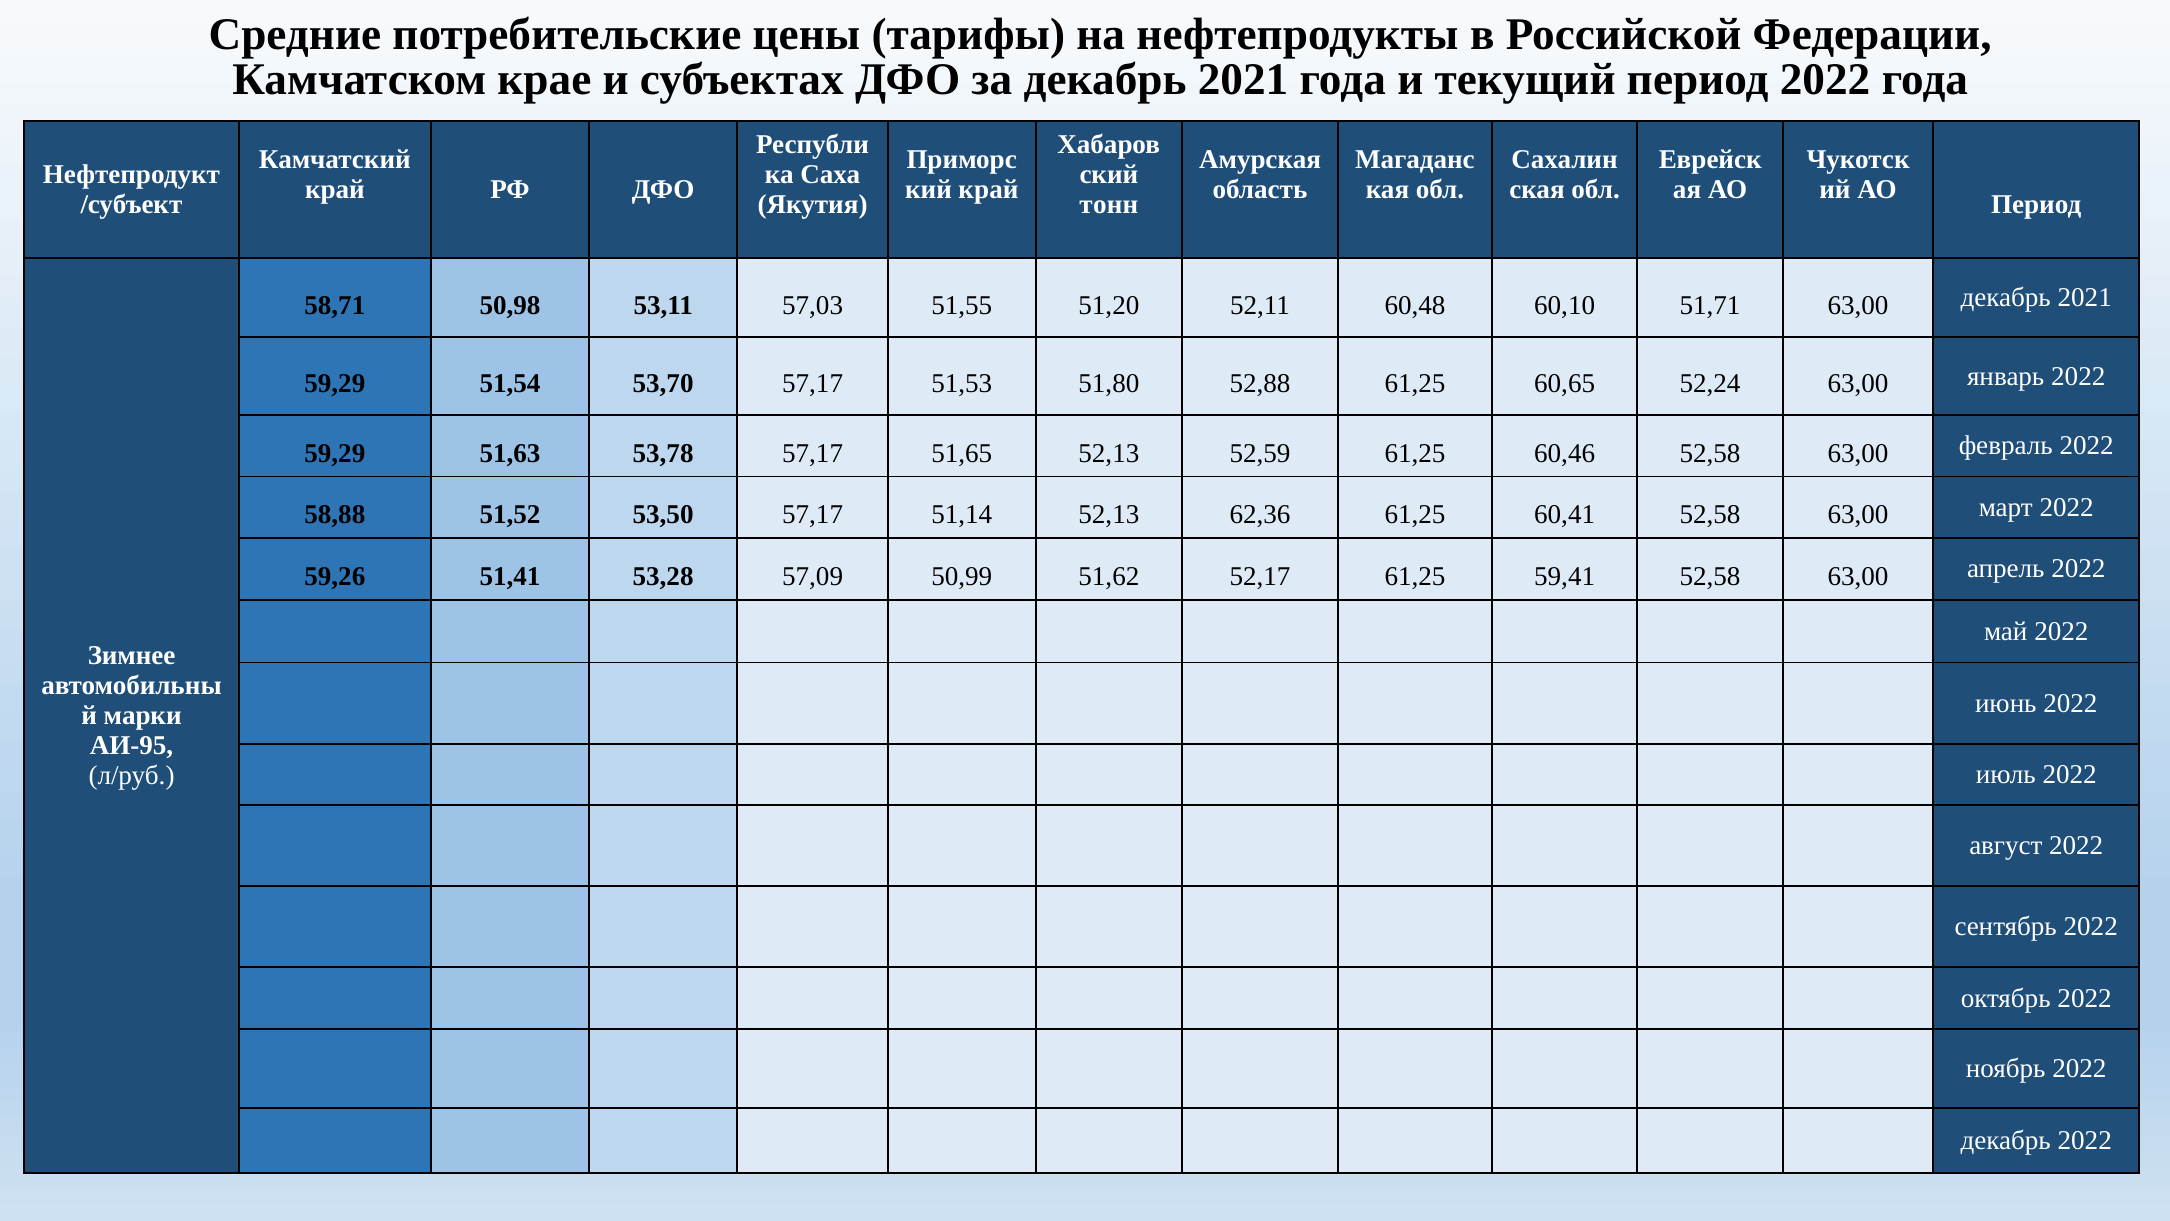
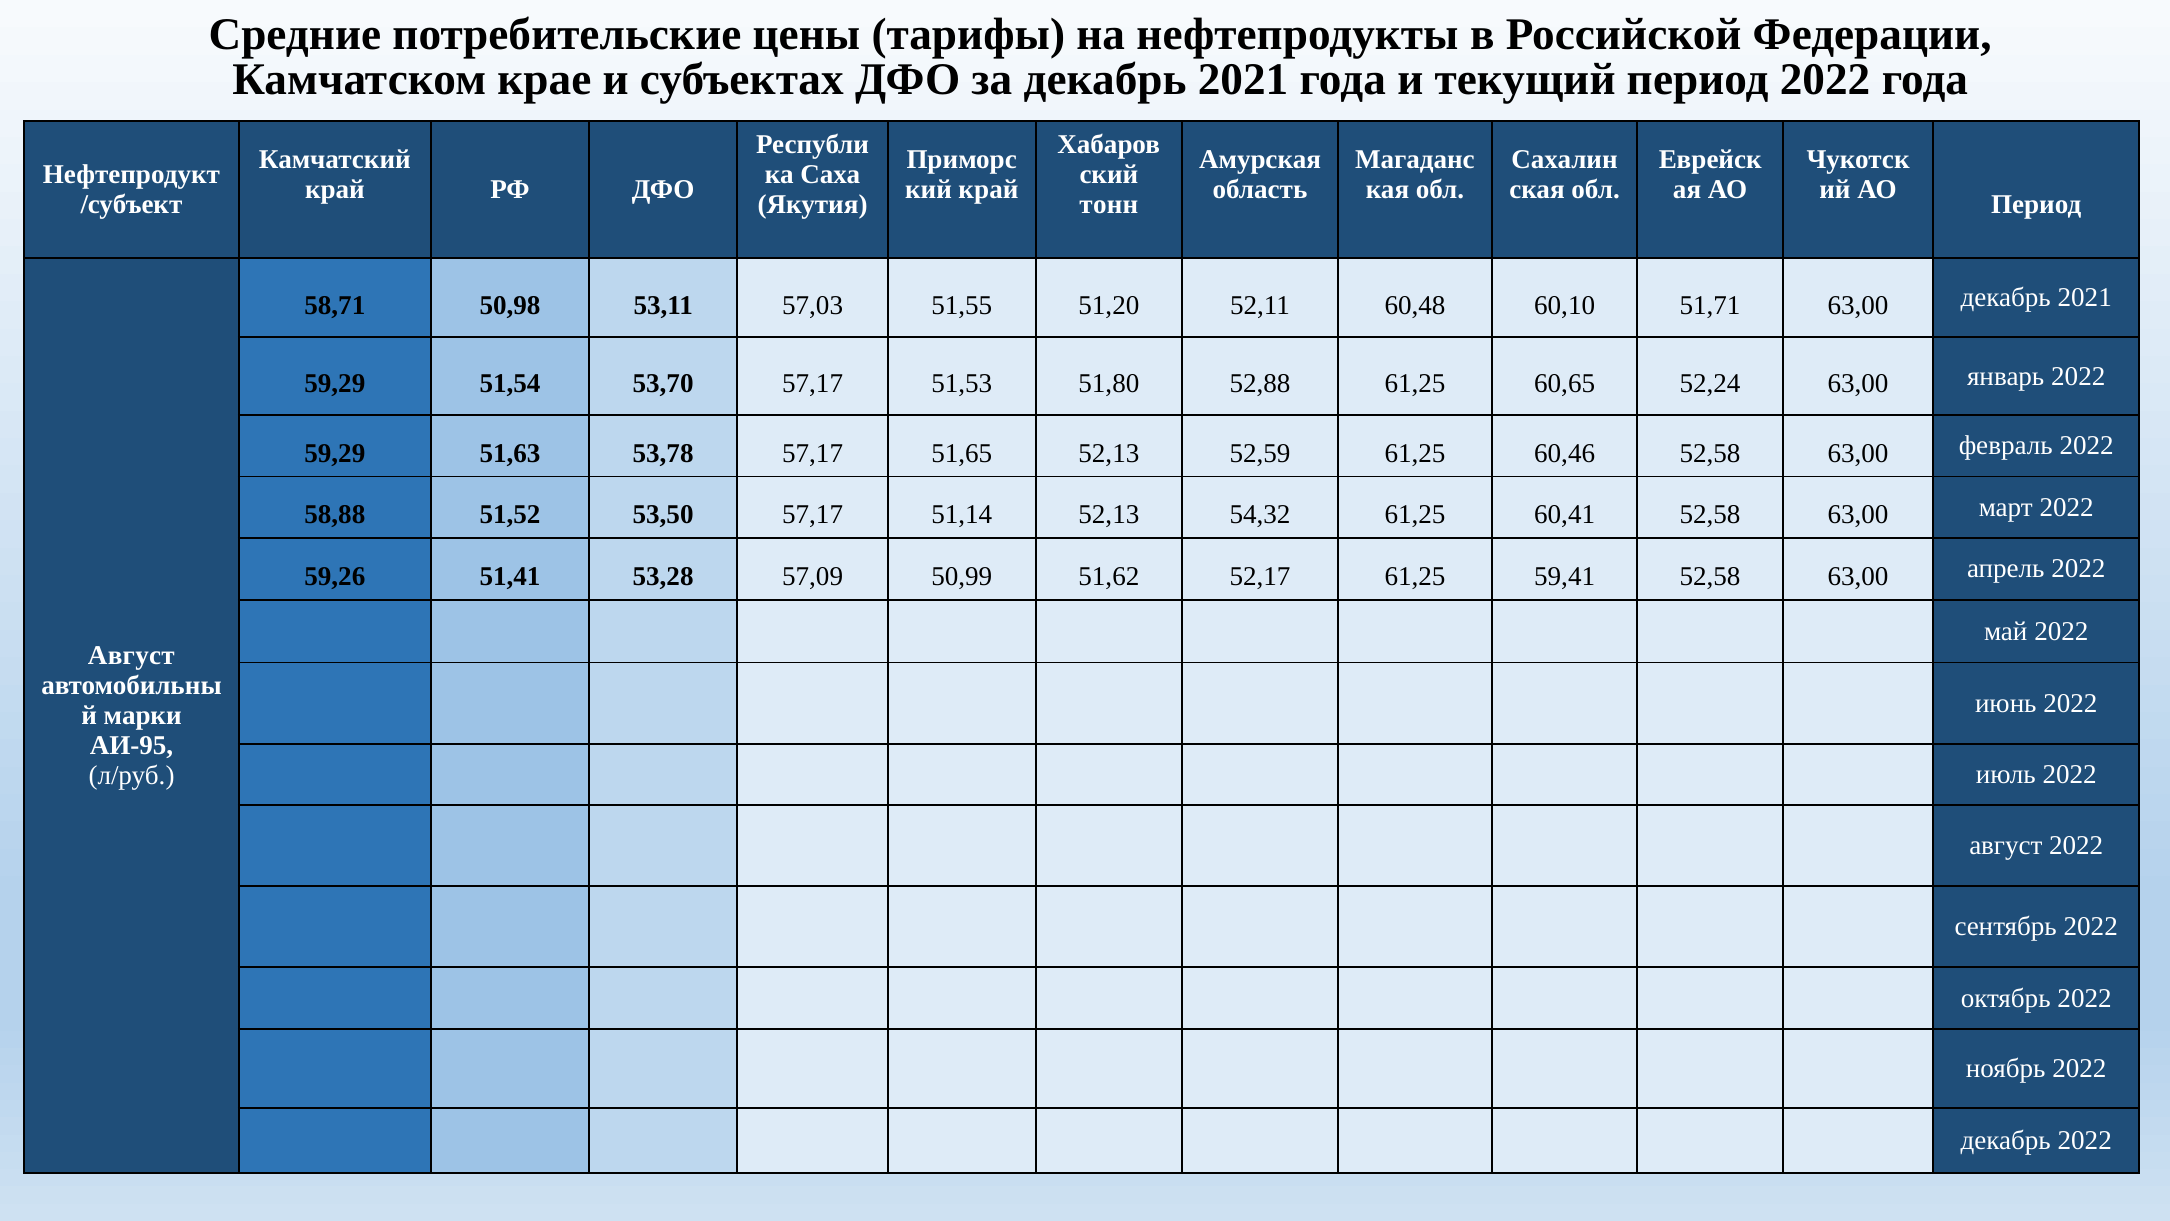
62,36: 62,36 -> 54,32 (1260, 515)
Зимнее: Зимнее -> Август (131, 655)
